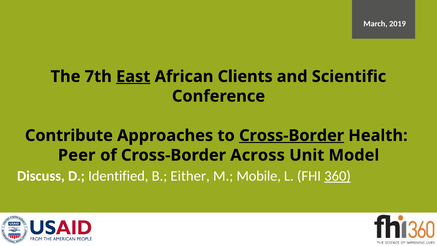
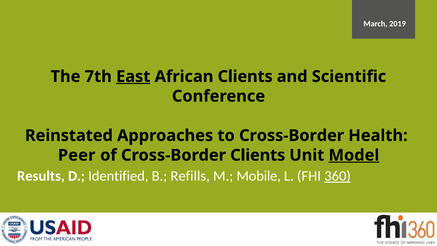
Contribute: Contribute -> Reinstated (69, 135)
Cross-Border underline: present -> none (292, 135)
Cross-Border Across: Across -> Clients (258, 155)
Model underline: none -> present (354, 155)
Discuss: Discuss -> Results (41, 176)
Either: Either -> Refills (190, 176)
